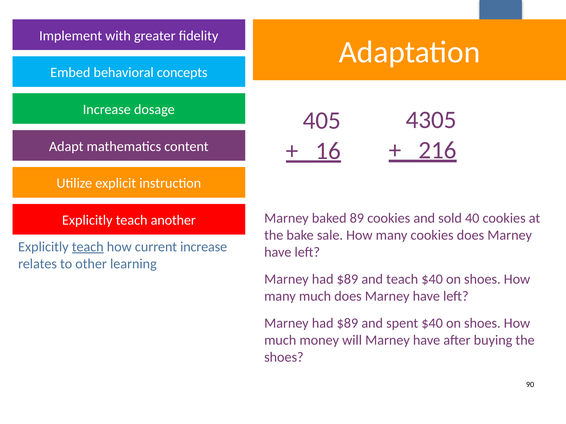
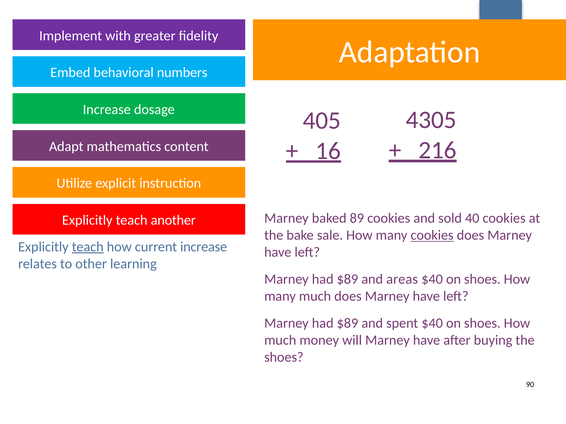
concepts: concepts -> numbers (182, 73)
cookies underline: none -> present (432, 235)
and teach: teach -> areas (402, 280)
